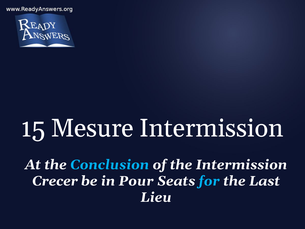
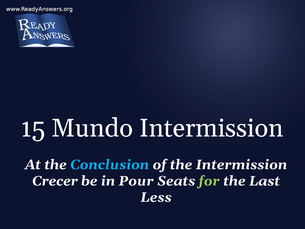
Mesure: Mesure -> Mundo (92, 128)
for colour: light blue -> light green (209, 181)
Lieu: Lieu -> Less (156, 197)
